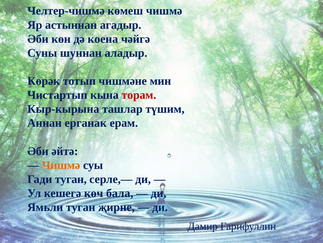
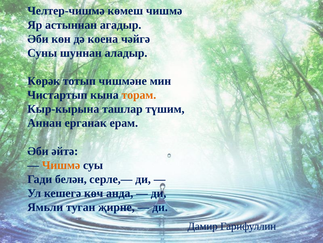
торам colour: red -> orange (139, 95)
Гади туган: туган -> белән (71, 179)
бала: бала -> анда (120, 193)
